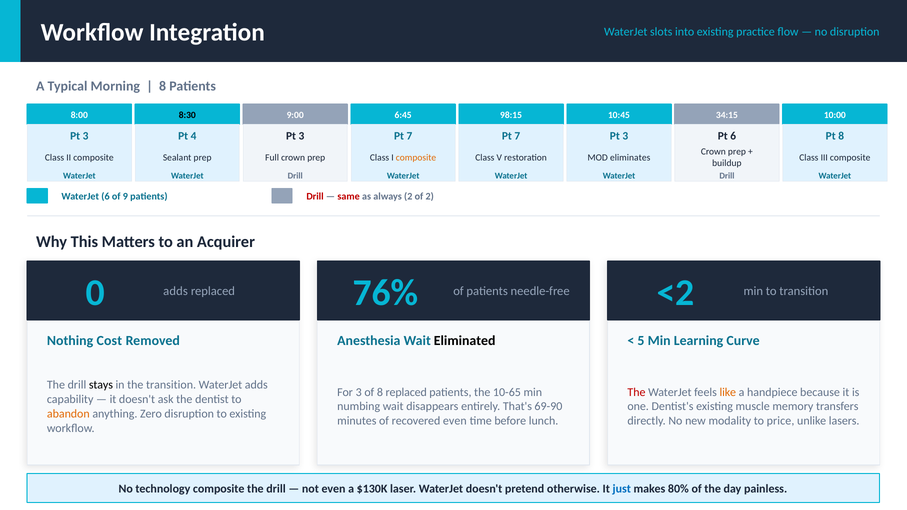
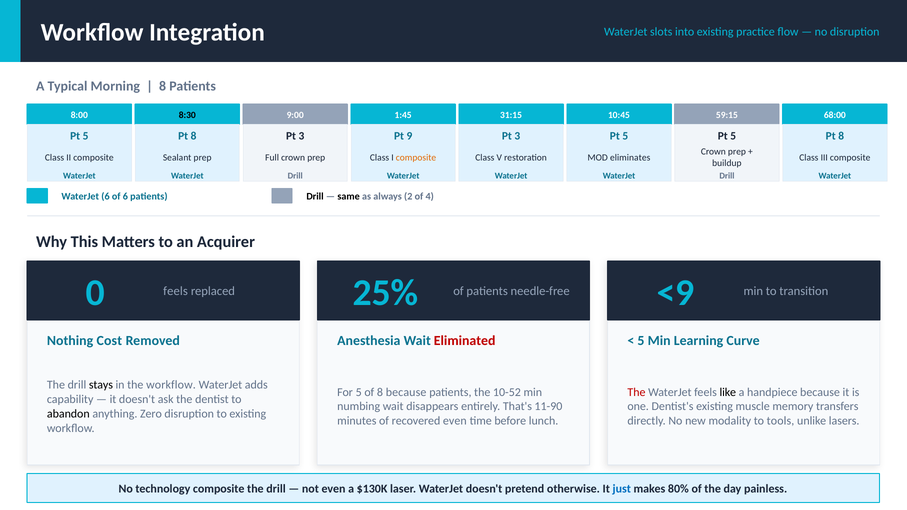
6:45: 6:45 -> 1:45 (403, 115)
98:15: 98:15 -> 31:15 (511, 115)
34:15: 34:15 -> 59:15 (727, 115)
10:00: 10:00 -> 68:00 (835, 115)
3: 3 -> 5 (86, 136)
4: 4 -> 8 (194, 136)
7: 7 -> 9 (409, 136)
7: 7 -> 3 (517, 136)
3: 3 -> 5 (625, 136)
6: 6 -> 5 (733, 136)
of 9: 9 -> 6 (125, 197)
Drill colour: red -> black (315, 197)
same colour: red -> black (349, 197)
of 2: 2 -> 4 (430, 197)
0 adds: adds -> feels (176, 291)
76%: 76% -> 25% (385, 293)
<2: <2 -> <9 (676, 293)
Eliminated colour: black -> red (465, 341)
the transition: transition -> workflow (171, 385)
For 3: 3 -> 5 (359, 392)
8 replaced: replaced -> because (406, 392)
10-65: 10-65 -> 10-52 (507, 392)
like colour: orange -> black (728, 392)
69-90: 69-90 -> 11-90 (548, 407)
abandon colour: orange -> black (68, 414)
price: price -> tools (781, 421)
